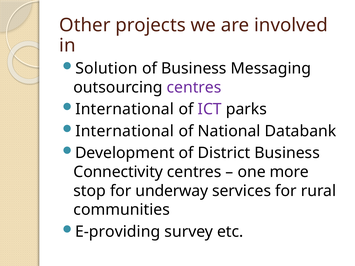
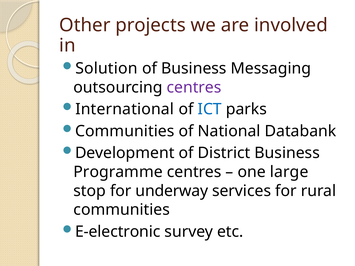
ICT colour: purple -> blue (210, 109)
International: International -> Communities (125, 131)
Connectivity: Connectivity -> Programme (118, 172)
more: more -> large (289, 172)
E-providing: E-providing -> E-electronic (118, 232)
